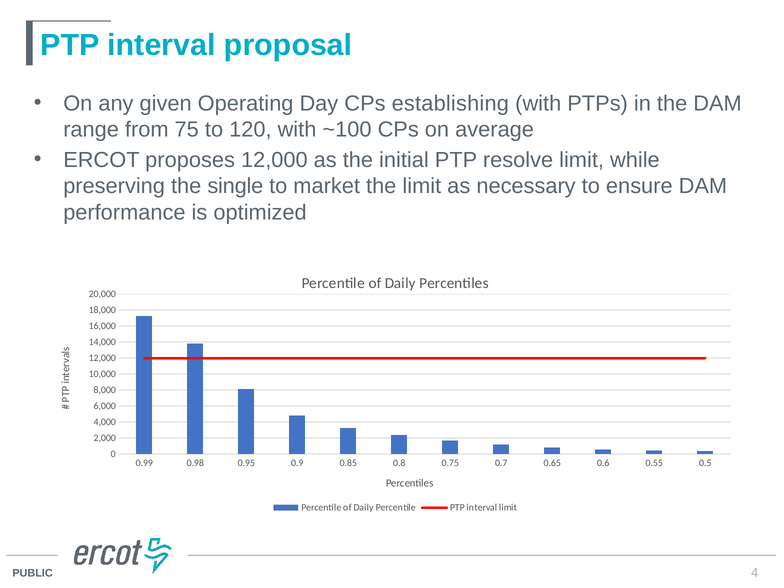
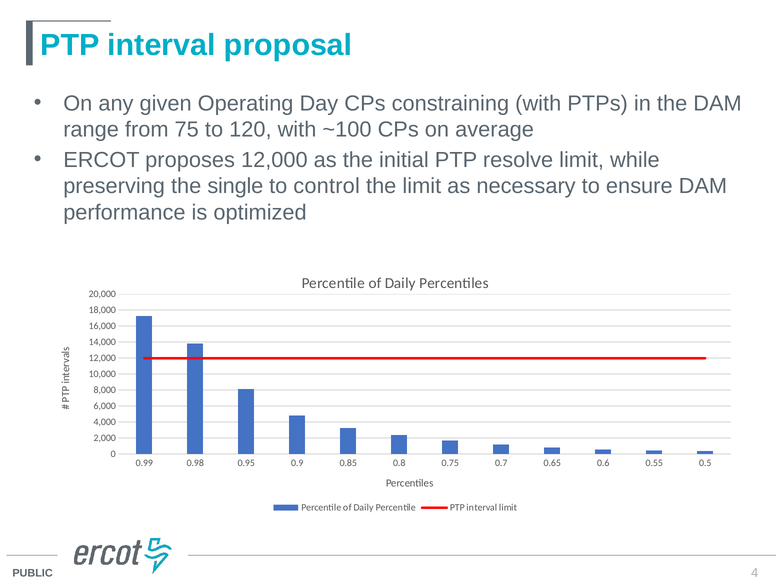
establishing: establishing -> constraining (450, 103)
market: market -> control (327, 186)
